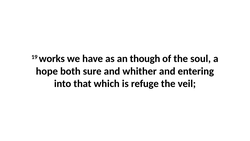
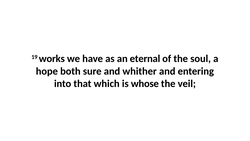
though: though -> eternal (145, 59)
refuge: refuge -> whose (145, 84)
